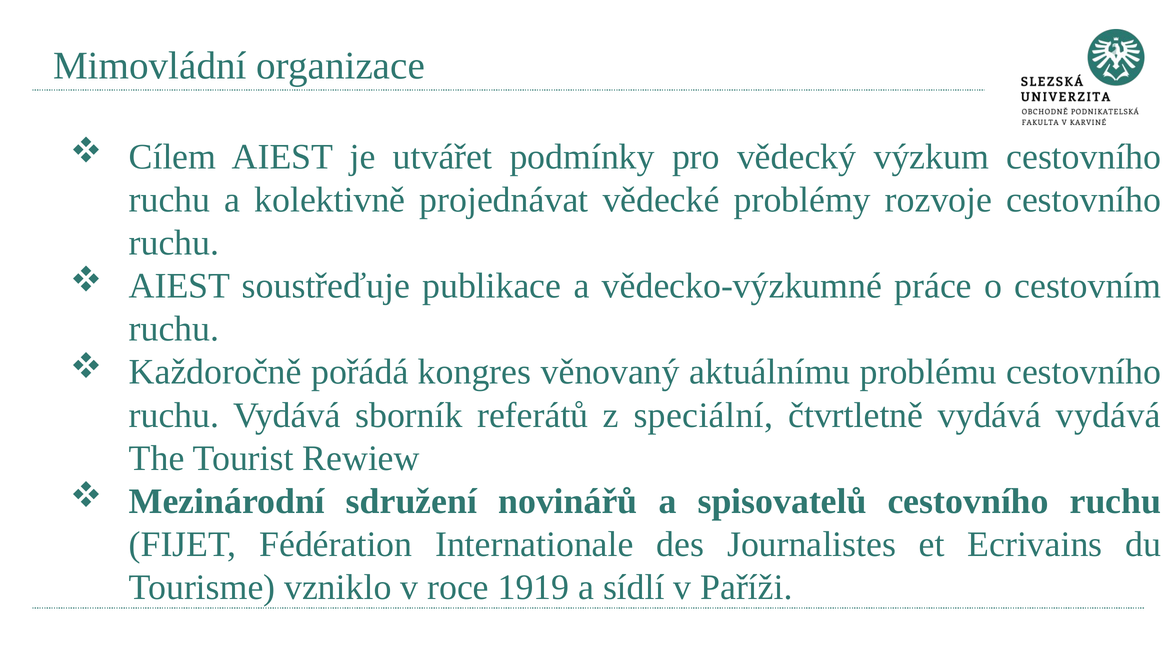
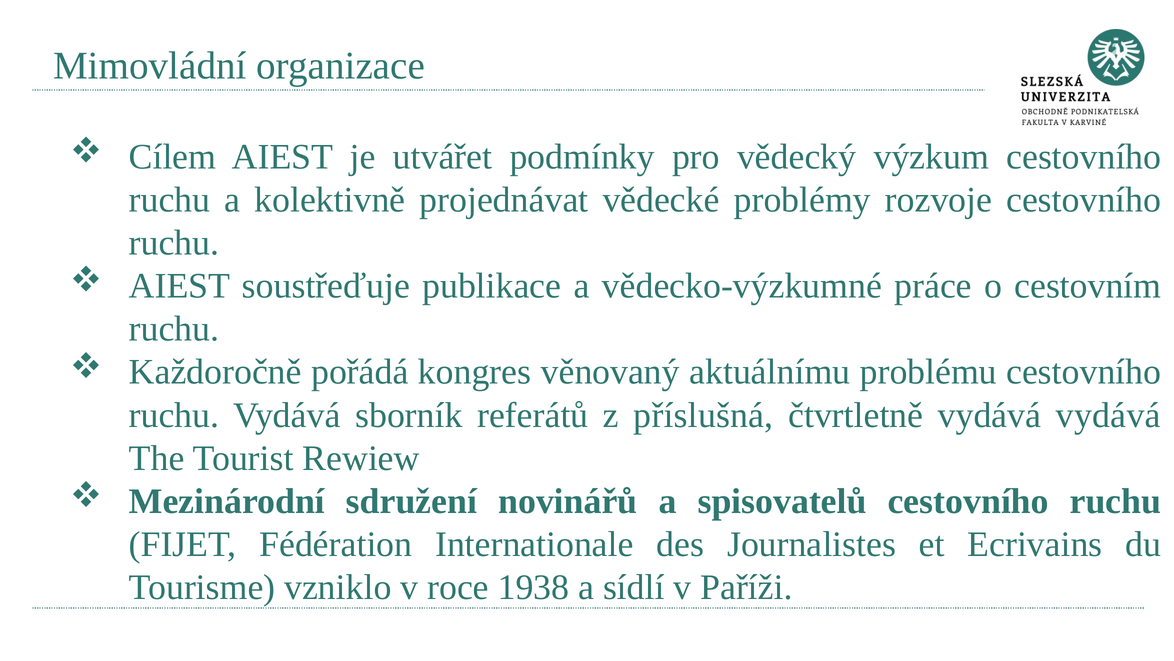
speciální: speciální -> příslušná (703, 415)
1919: 1919 -> 1938 (534, 587)
